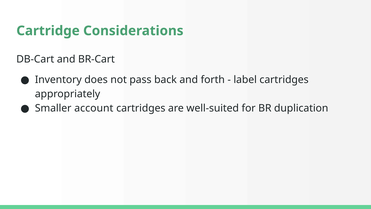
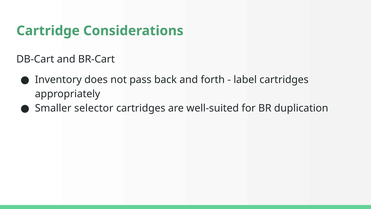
account: account -> selector (94, 108)
